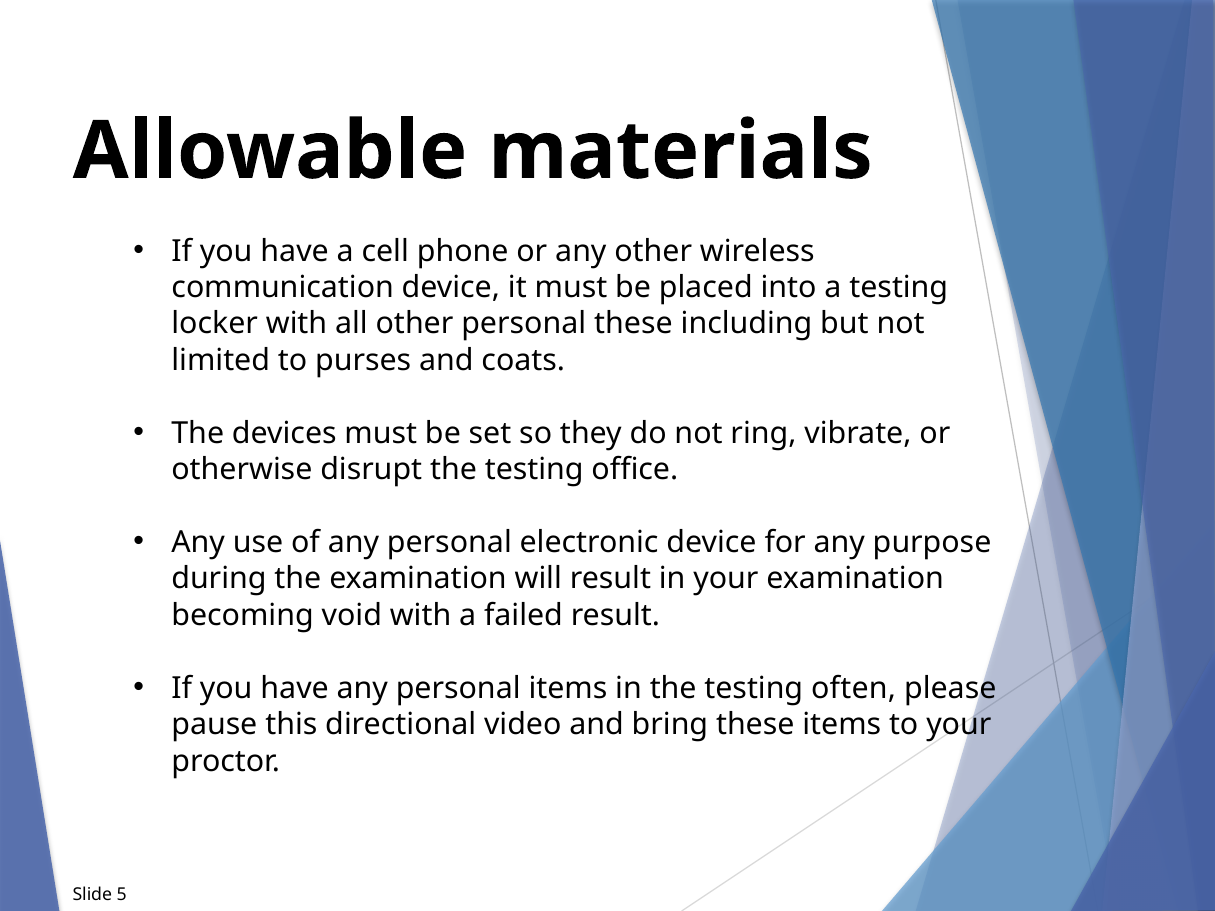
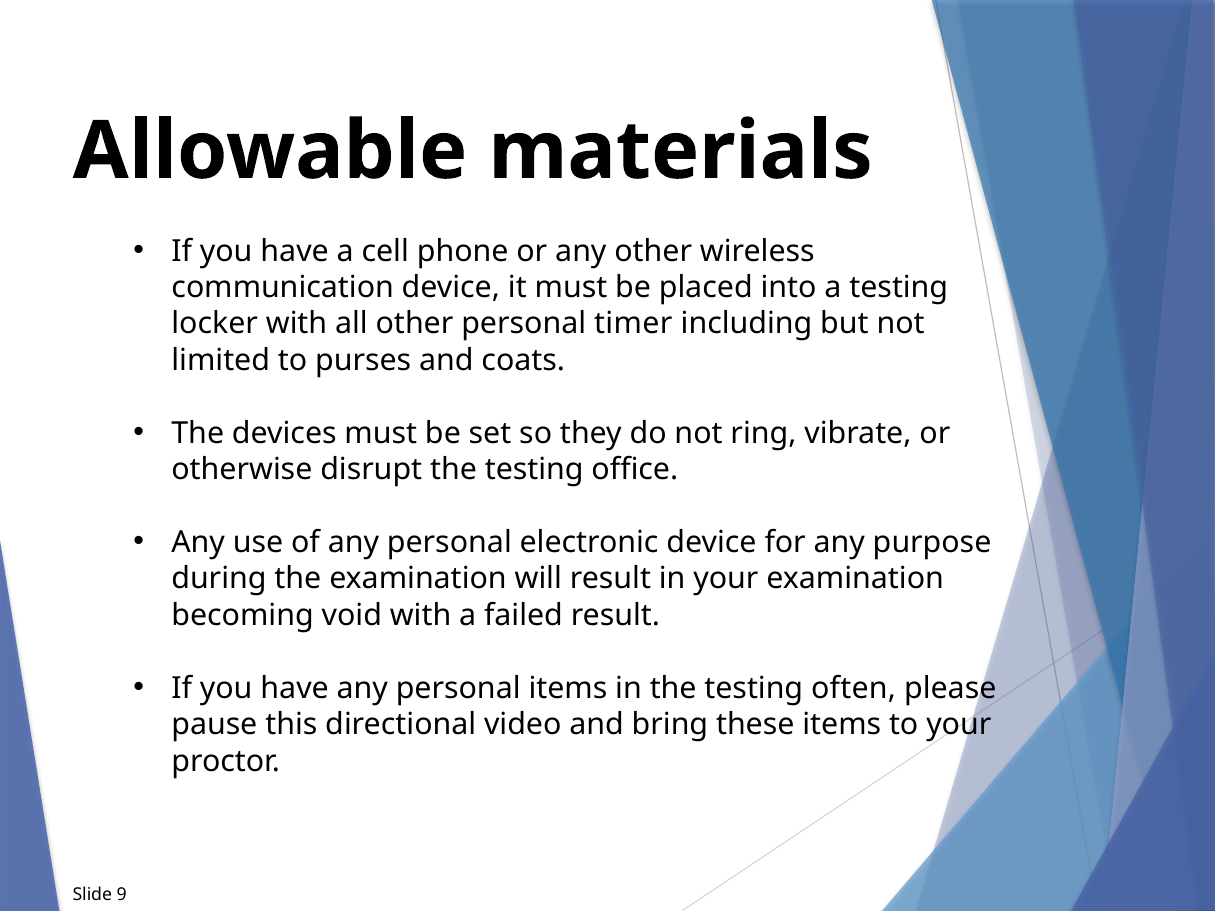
personal these: these -> timer (633, 324)
5: 5 -> 9 (122, 895)
